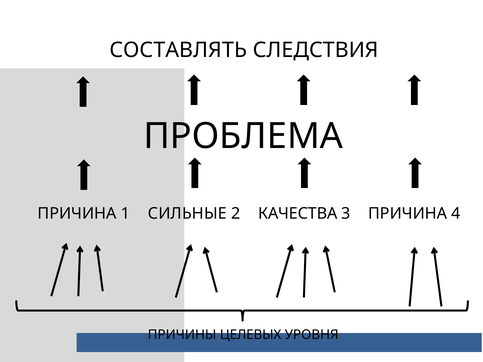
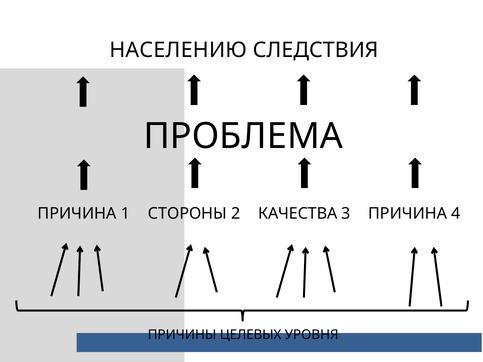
СОСТАВЛЯТЬ: СОСТАВЛЯТЬ -> НАСЕЛЕНИЮ (178, 50)
СИЛЬНЫЕ: СИЛЬНЫЕ -> СТОРОНЫ (187, 214)
